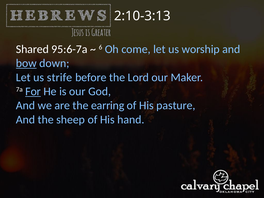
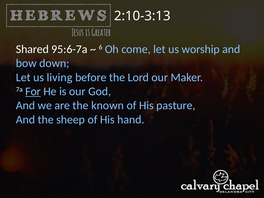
bow underline: present -> none (26, 63)
strife: strife -> living (60, 77)
earring: earring -> known (108, 106)
